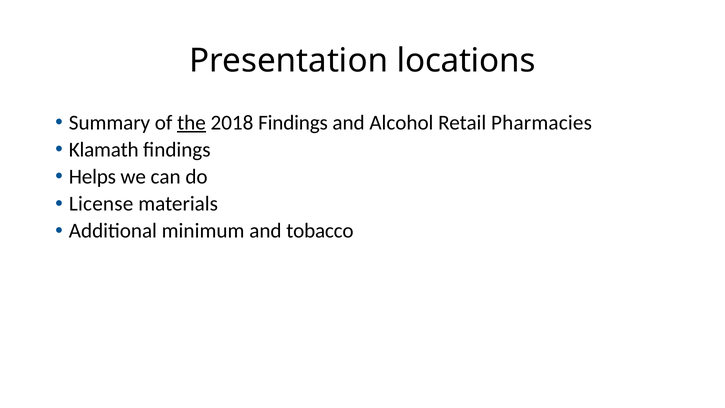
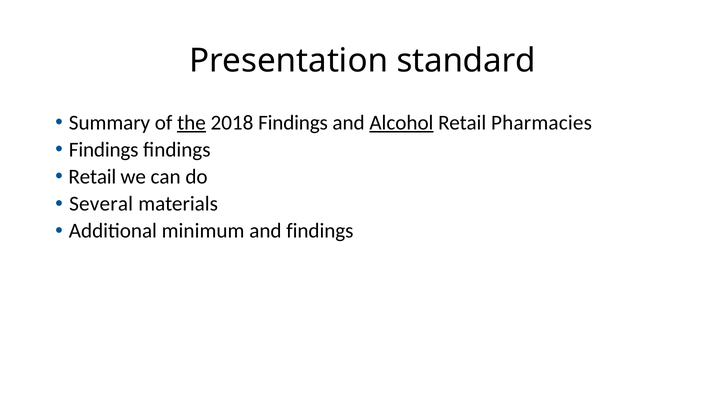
locations: locations -> standard (466, 61)
Alcohol underline: none -> present (401, 123)
Klamath: Klamath -> Findings (104, 150)
Helps: Helps -> Retail (92, 177)
License: License -> Several (101, 204)
and tobacco: tobacco -> findings (320, 231)
